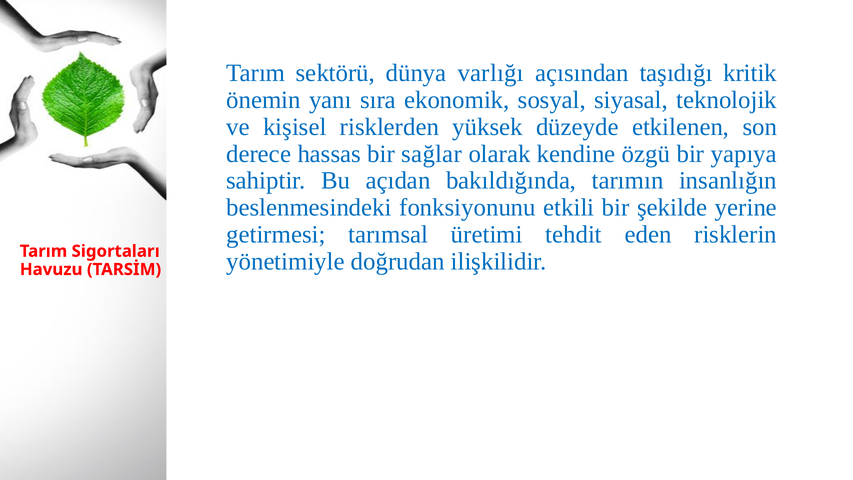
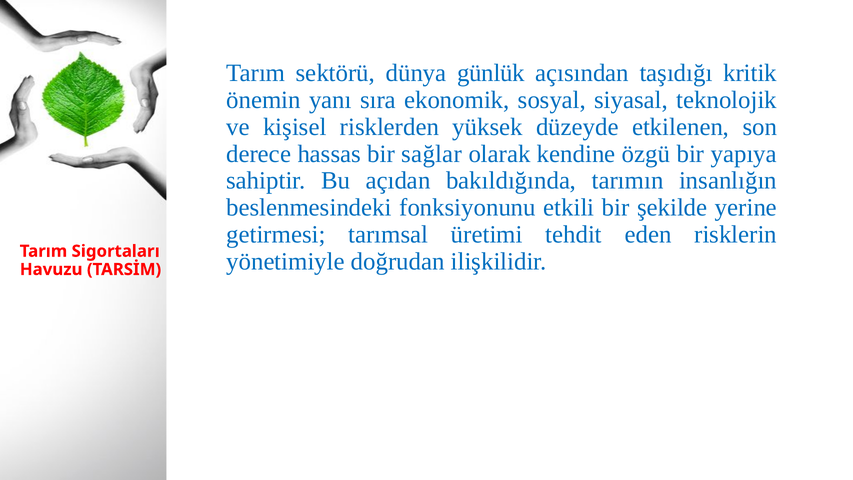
varlığı: varlığı -> günlük (491, 73)
